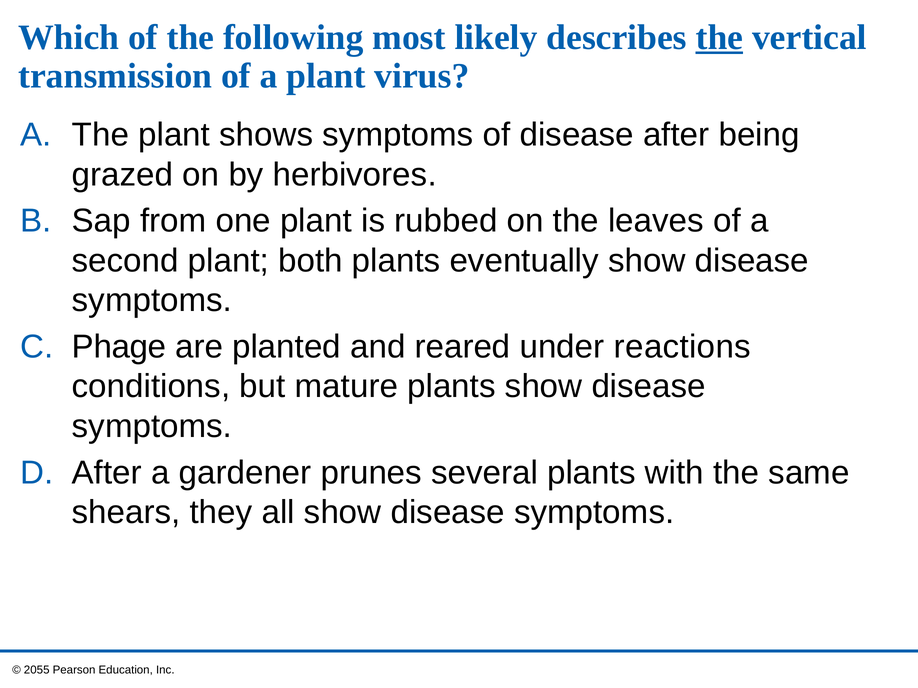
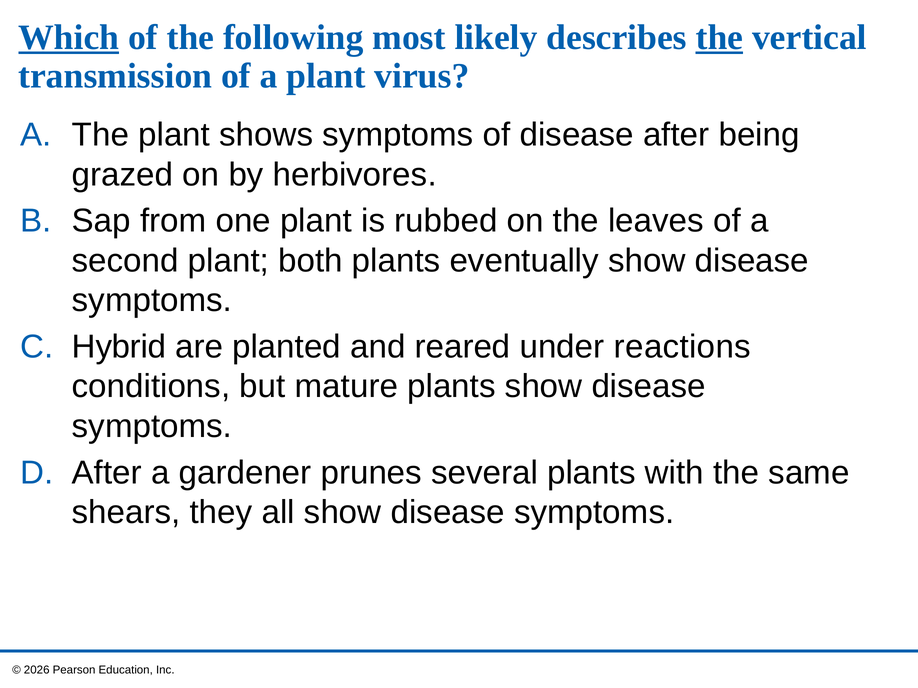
Which underline: none -> present (69, 37)
Phage: Phage -> Hybrid (119, 347)
2055: 2055 -> 2026 (37, 671)
